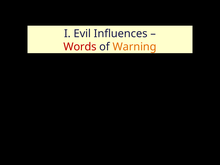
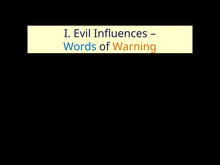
Words colour: red -> blue (80, 47)
